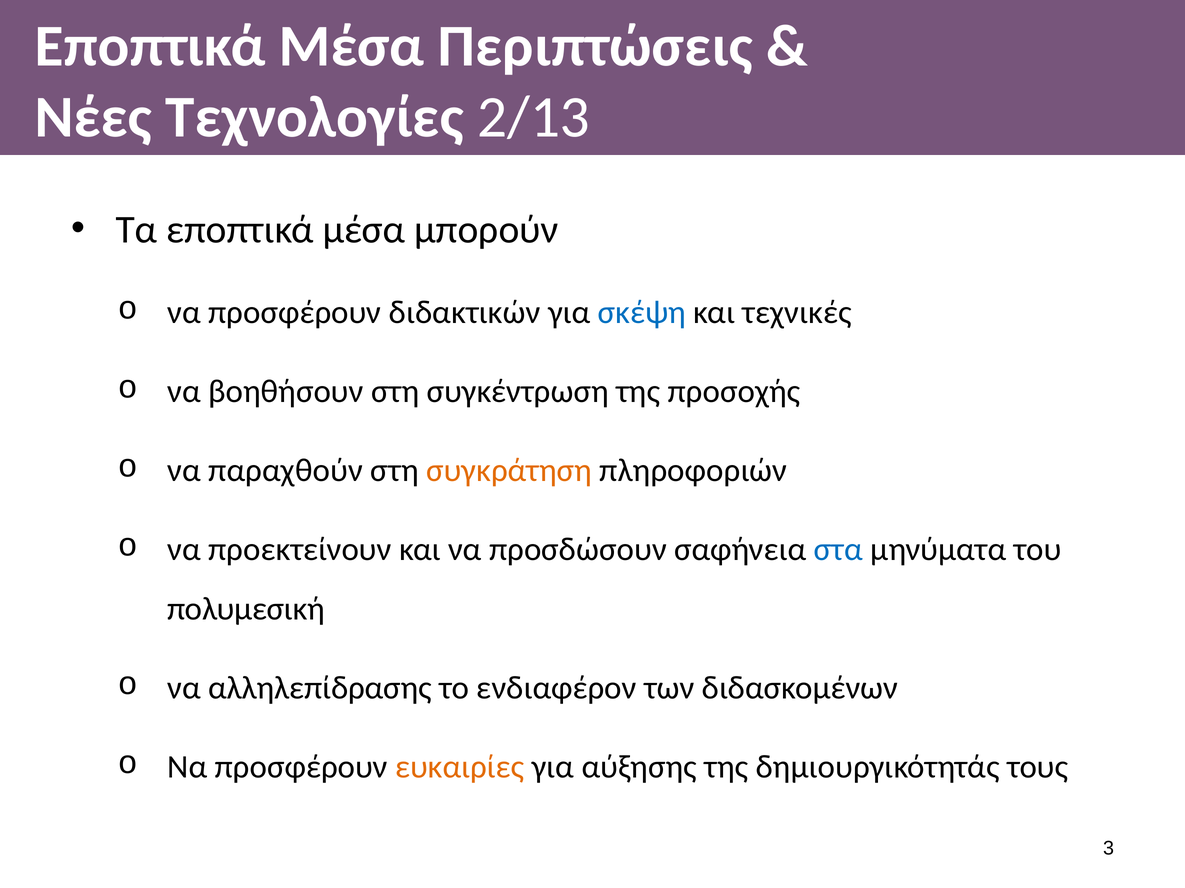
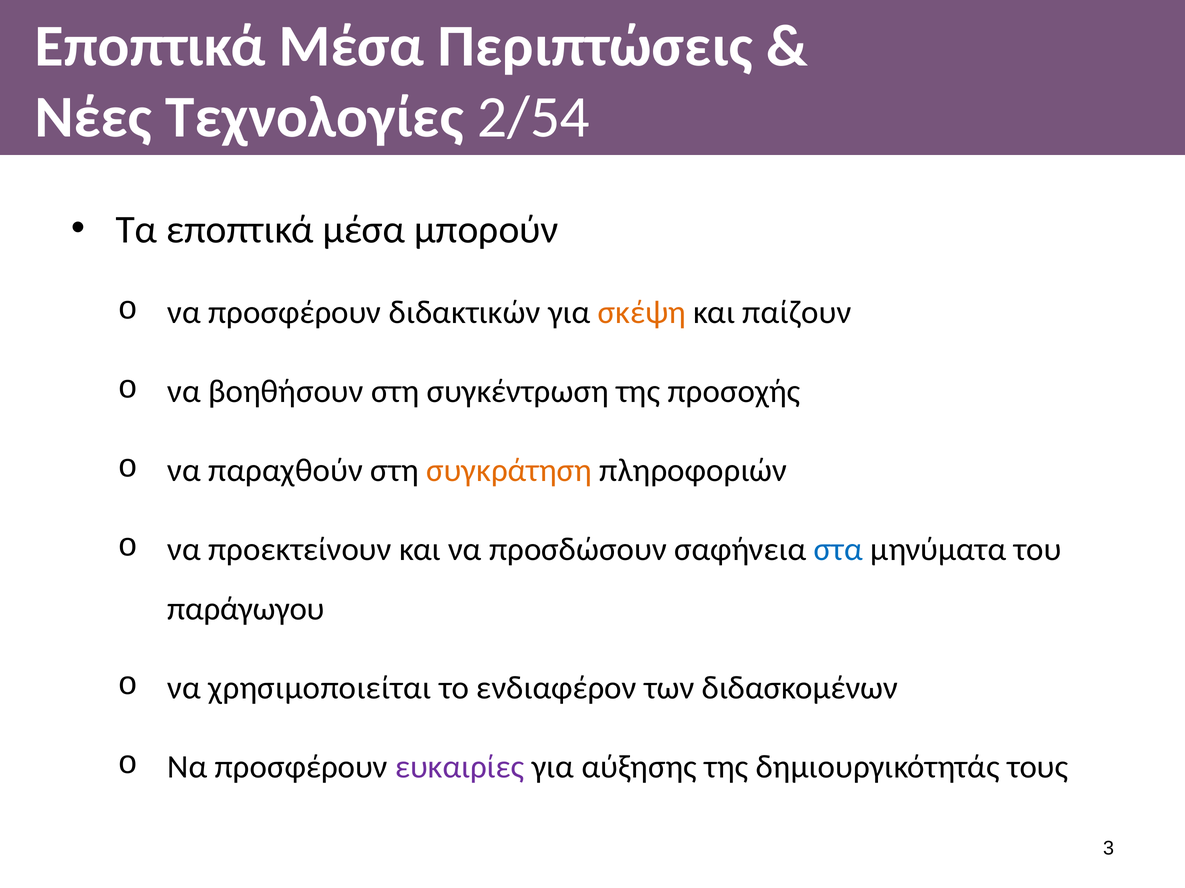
2/13: 2/13 -> 2/54 (534, 117)
σκέψη colour: blue -> orange (642, 312)
τεχνικές: τεχνικές -> παίζουν (797, 312)
πολυμεσική: πολυμεσική -> παράγωγου (246, 609)
αλληλεπίδρασης: αλληλεπίδρασης -> χρησιμοποιείται (320, 688)
ευκαιρίες colour: orange -> purple (460, 767)
